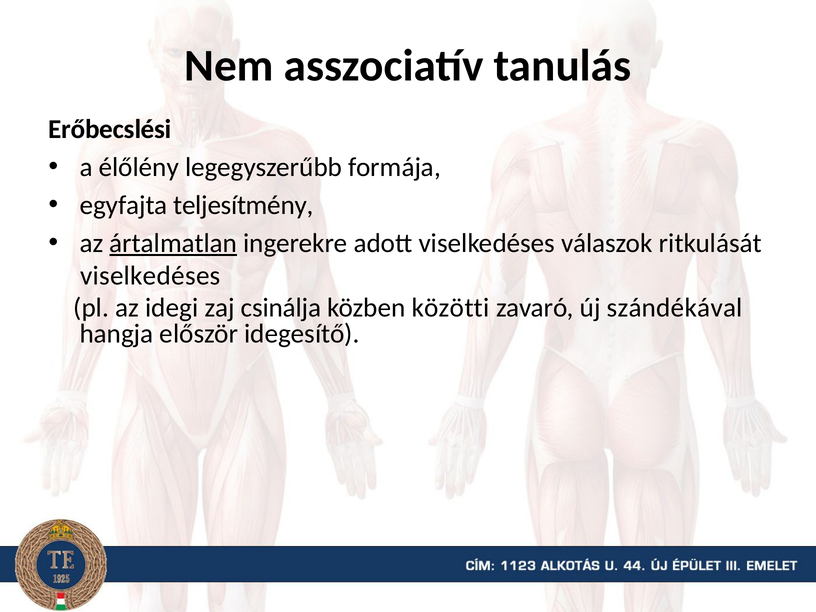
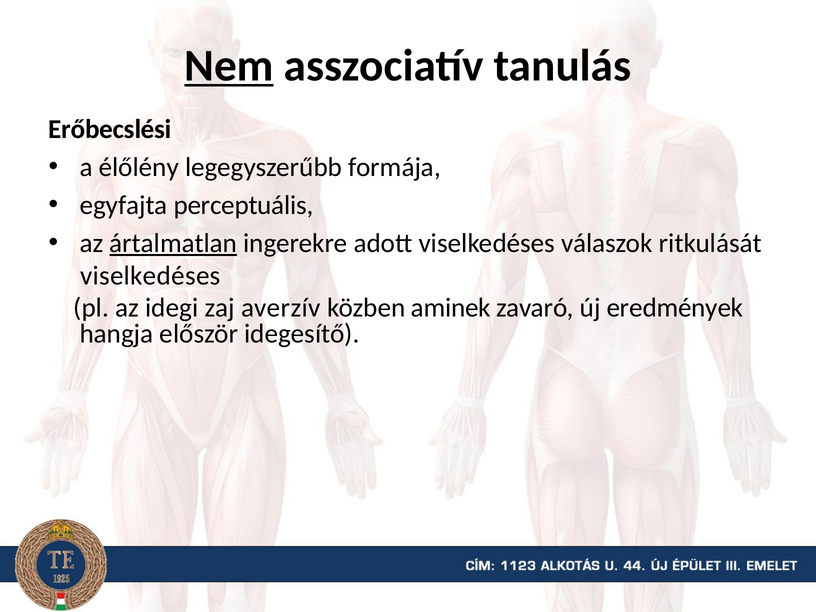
Nem underline: none -> present (229, 66)
teljesítmény: teljesítmény -> perceptuális (243, 205)
csinálja: csinálja -> averzív (281, 308)
közötti: közötti -> aminek (451, 308)
szándékával: szándékával -> eredmények (675, 308)
